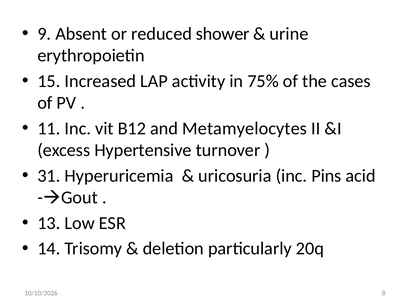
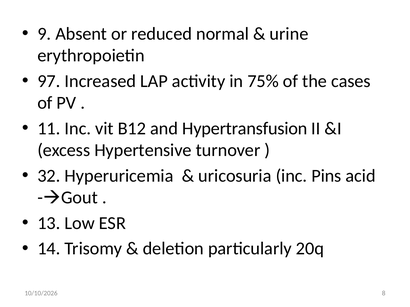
shower: shower -> normal (223, 34)
15: 15 -> 97 (49, 81)
Metamyelocytes: Metamyelocytes -> Hypertransfusion (245, 129)
31: 31 -> 32 (49, 176)
